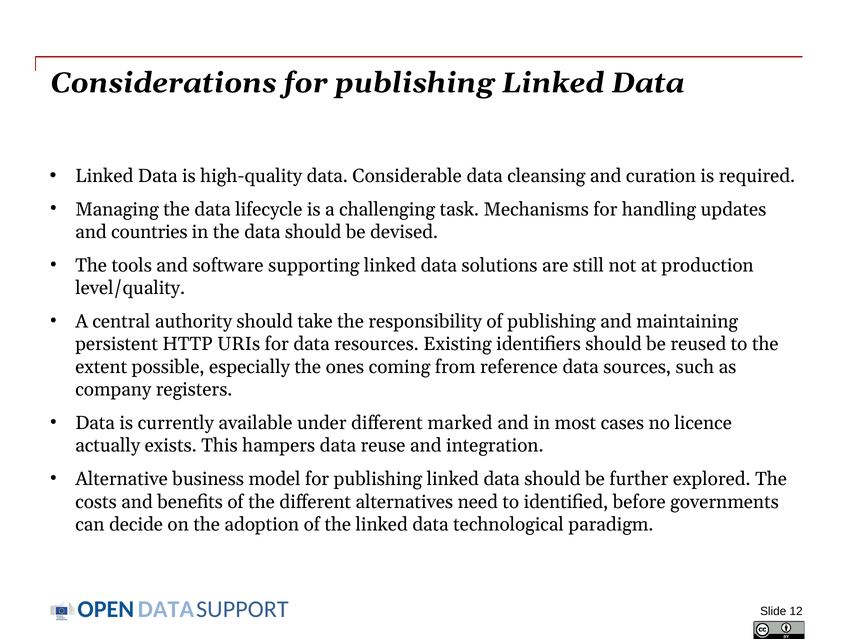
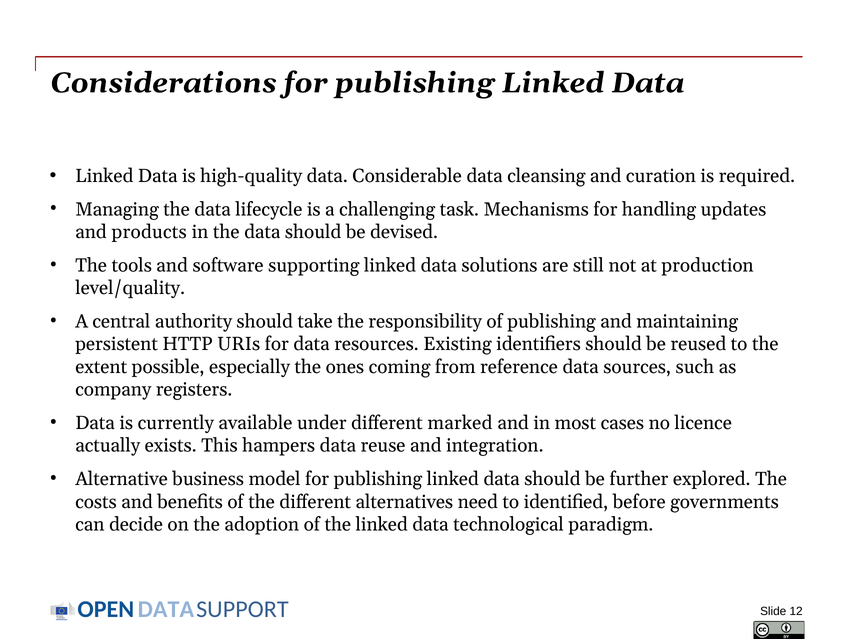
countries: countries -> products (149, 232)
